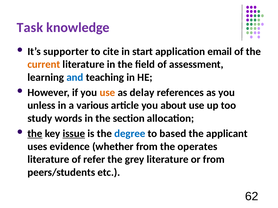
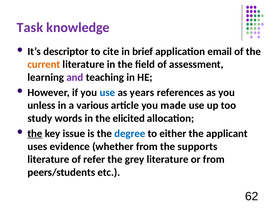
supporter: supporter -> descriptor (66, 52)
start: start -> brief (143, 52)
and colour: blue -> purple (75, 78)
use colour: orange -> blue (107, 93)
delay: delay -> years (142, 93)
about: about -> made (173, 106)
section: section -> elicited (129, 119)
issue underline: present -> none (74, 134)
based: based -> either (173, 134)
operates: operates -> supports (198, 147)
